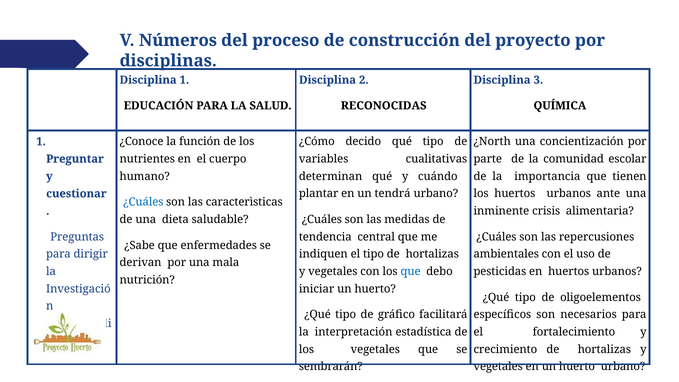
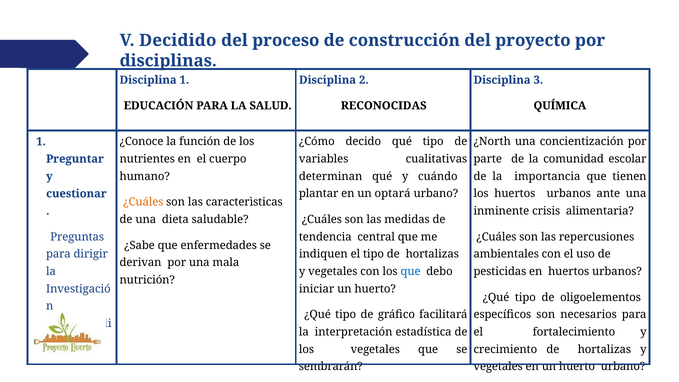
Números: Números -> Decidido (178, 40)
tendrá: tendrá -> optará (393, 194)
¿Cuáles colour: blue -> orange (143, 202)
